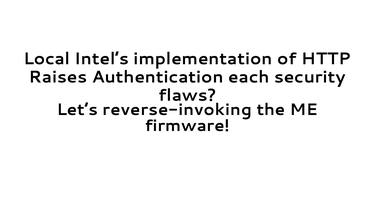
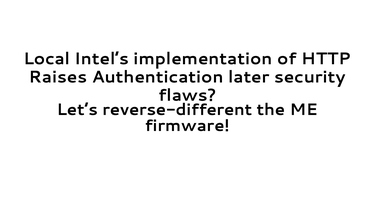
each: each -> later (249, 77)
reverse-invoking: reverse-invoking -> reverse-different (177, 109)
